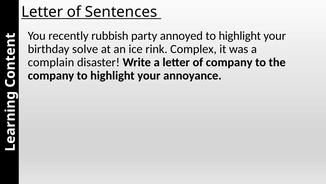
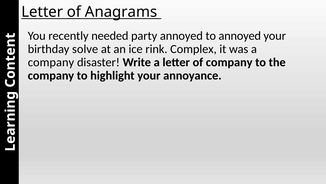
Sentences: Sentences -> Anagrams (121, 12)
rubbish: rubbish -> needed (110, 36)
highlight: highlight -> annoyed (240, 36)
complain: complain -> company (51, 62)
